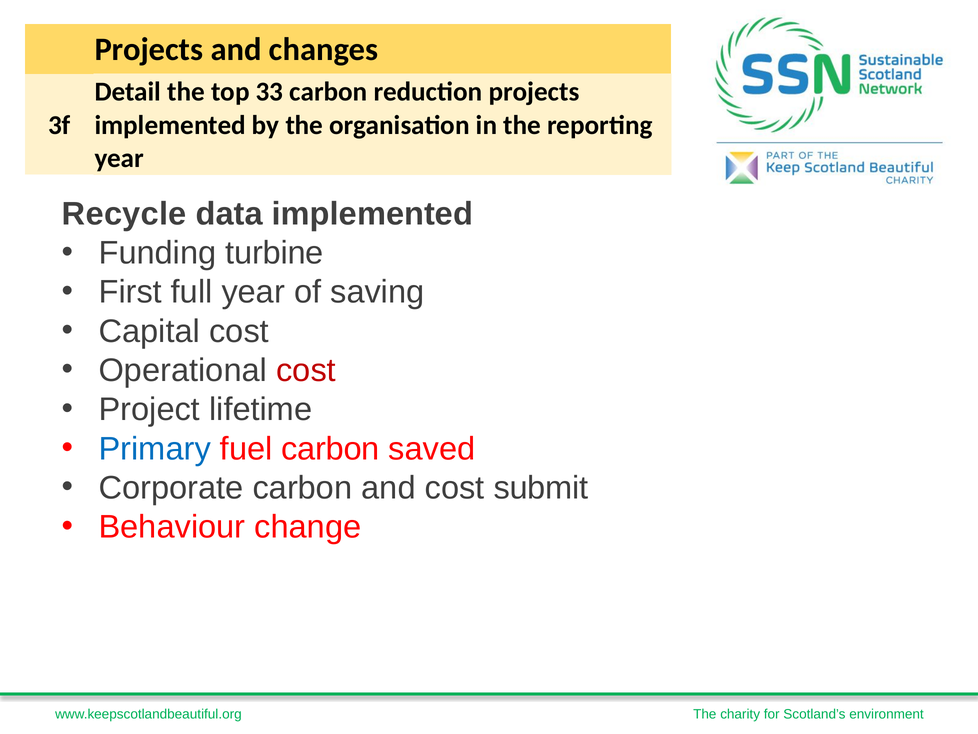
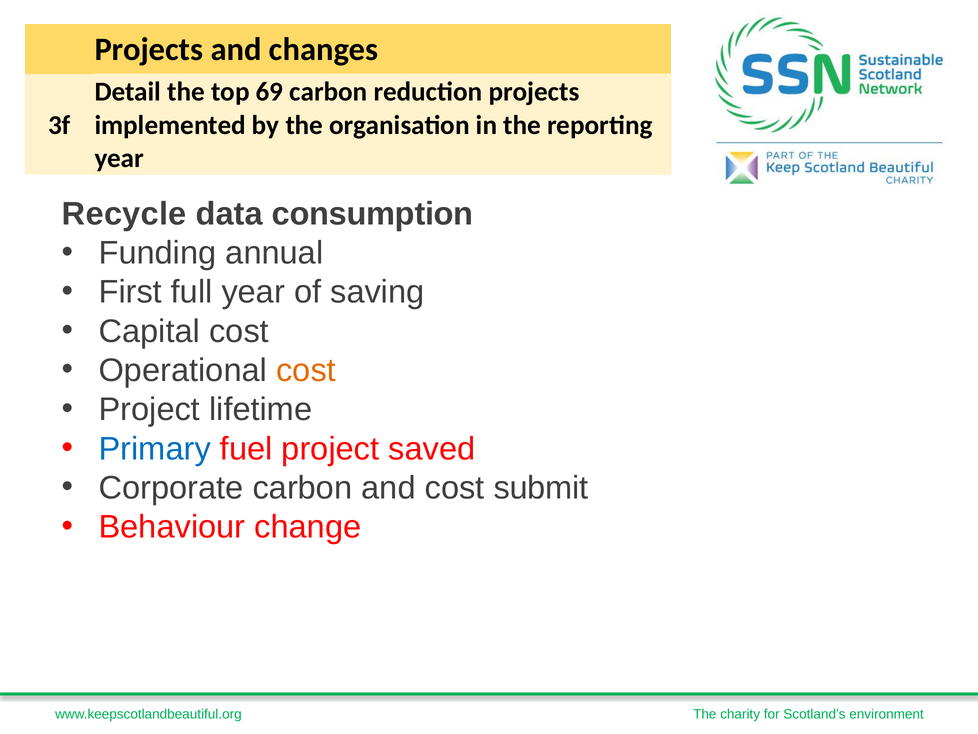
33: 33 -> 69 (269, 92)
data implemented: implemented -> consumption (373, 214)
turbine: turbine -> annual (274, 253)
cost colour: red -> orange (306, 370)
fuel carbon: carbon -> project (330, 448)
